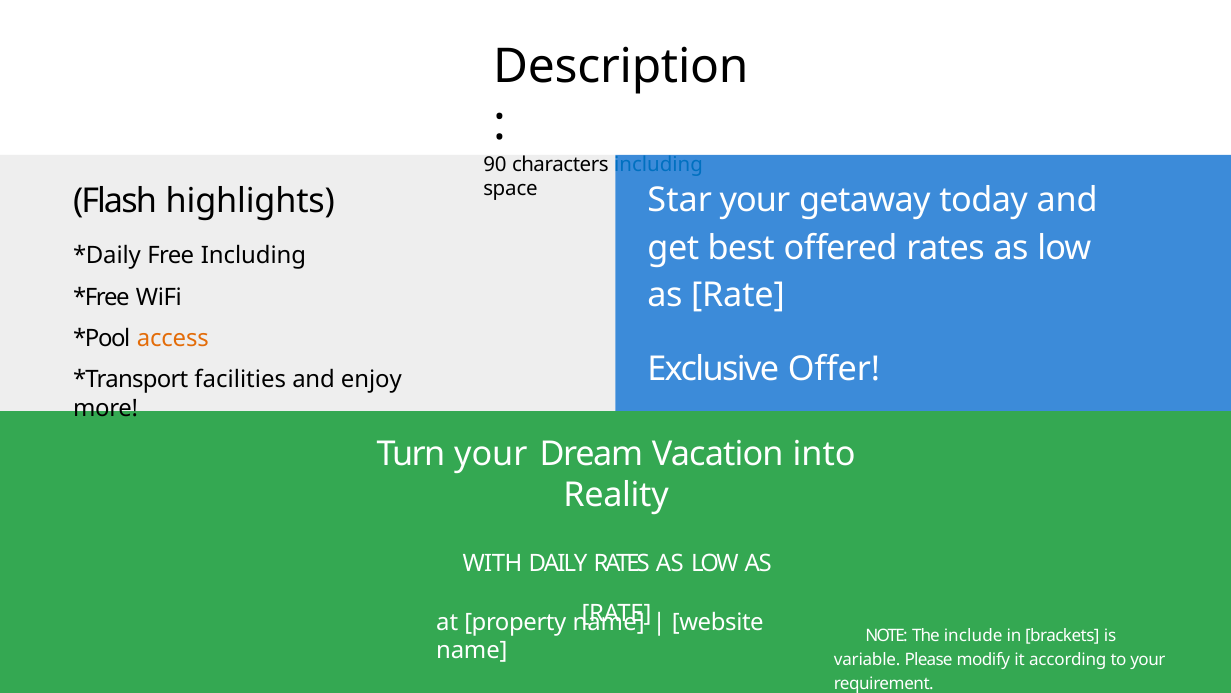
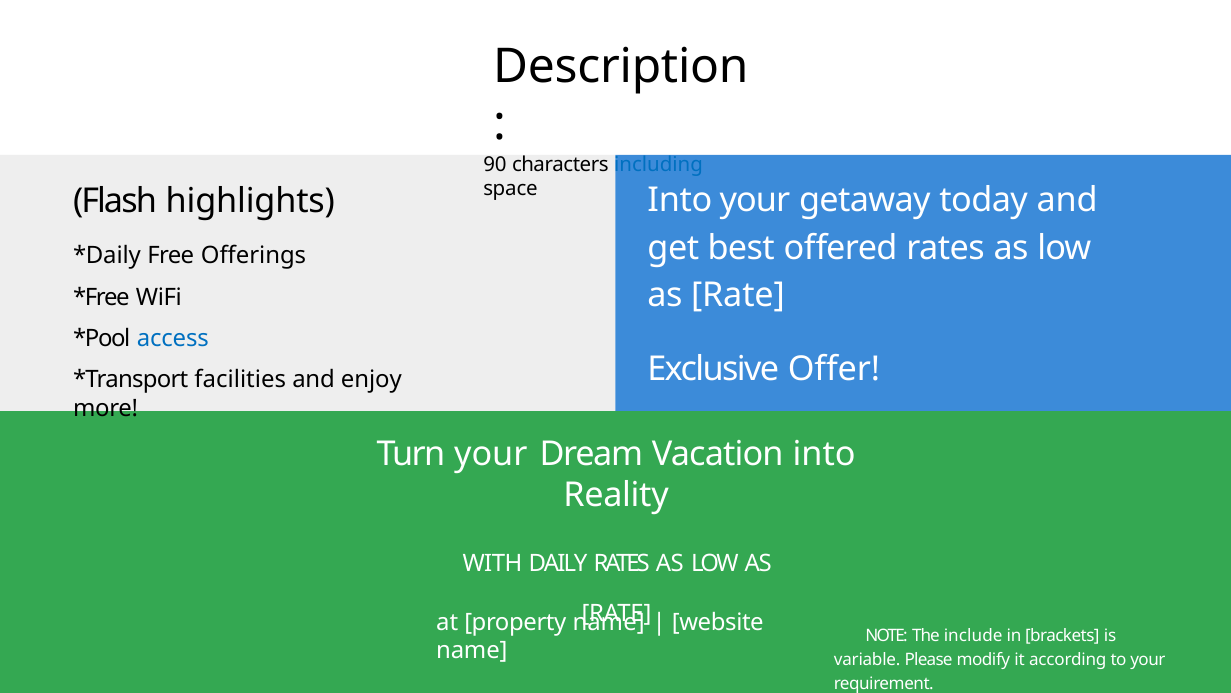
Star: Star -> Into (680, 200)
Free Including: Including -> Offerings (254, 256)
access colour: orange -> blue (173, 338)
